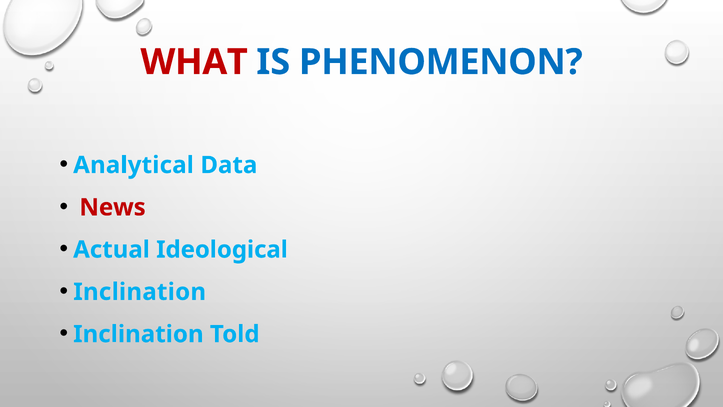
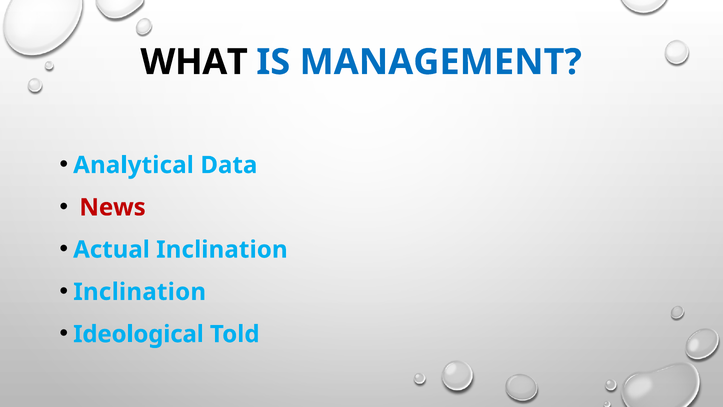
WHAT colour: red -> black (194, 62)
PHENOMENON: PHENOMENON -> MANAGEMENT (441, 62)
Actual Ideological: Ideological -> Inclination (222, 250)
Inclination: Inclination -> Ideological (139, 334)
